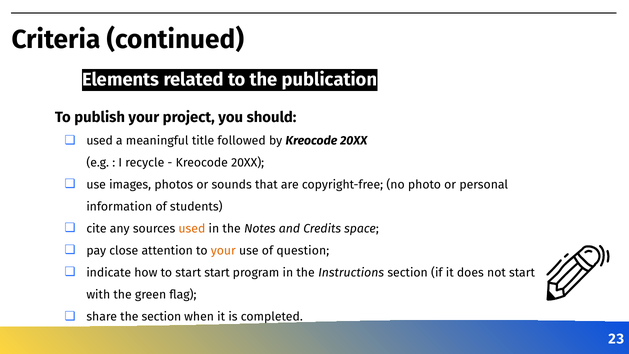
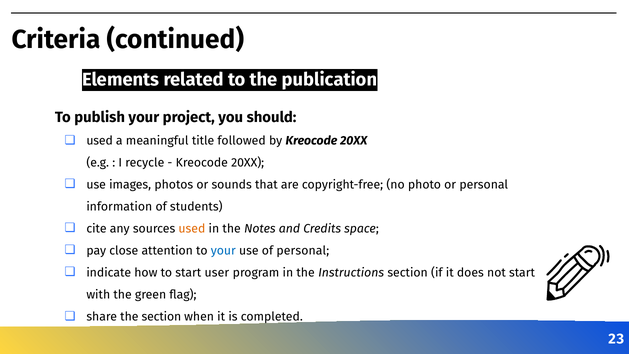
your colour: orange -> blue (223, 251)
of question: question -> personal (303, 251)
start start: start -> user (217, 273)
